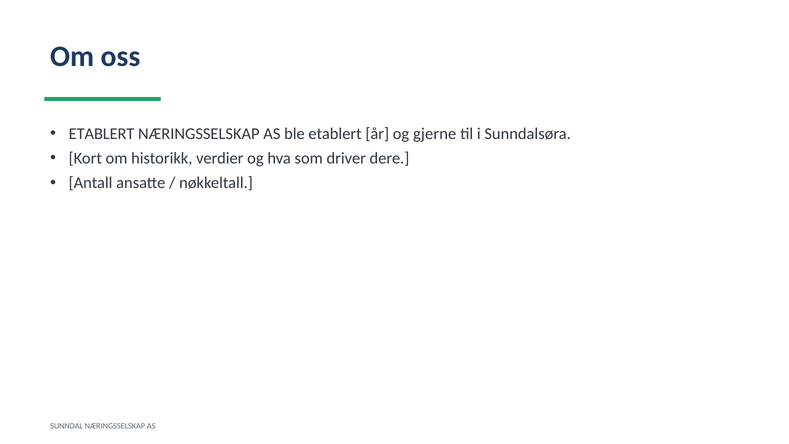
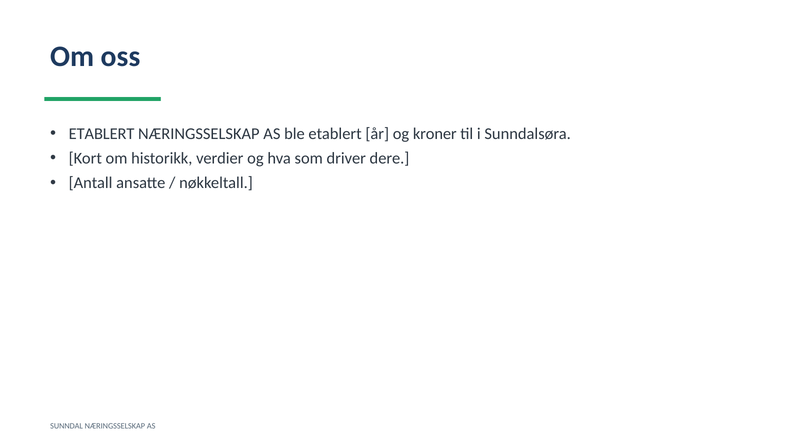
gjerne: gjerne -> kroner (435, 134)
